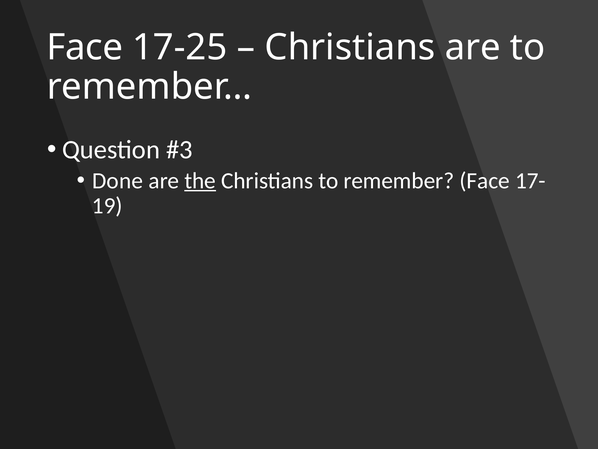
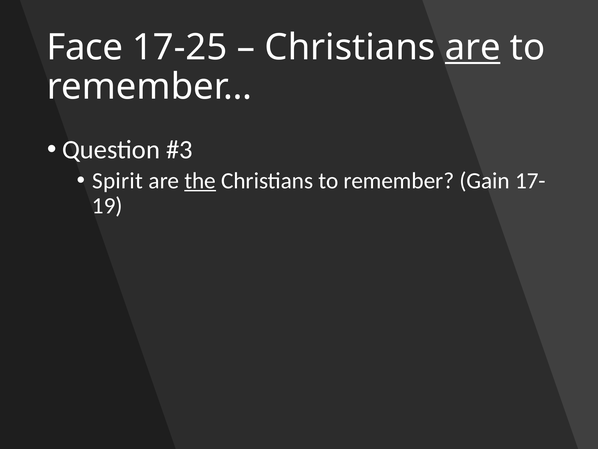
are underline: none -> present (473, 47)
Done: Done -> Spirit (118, 181)
remember Face: Face -> Gain (485, 181)
